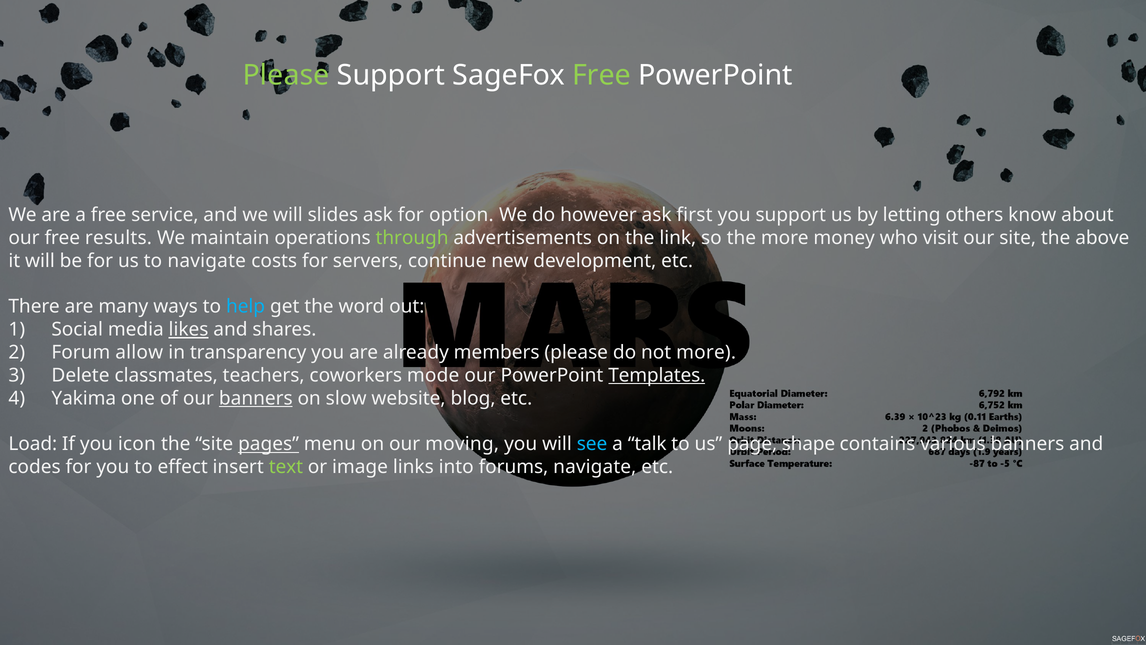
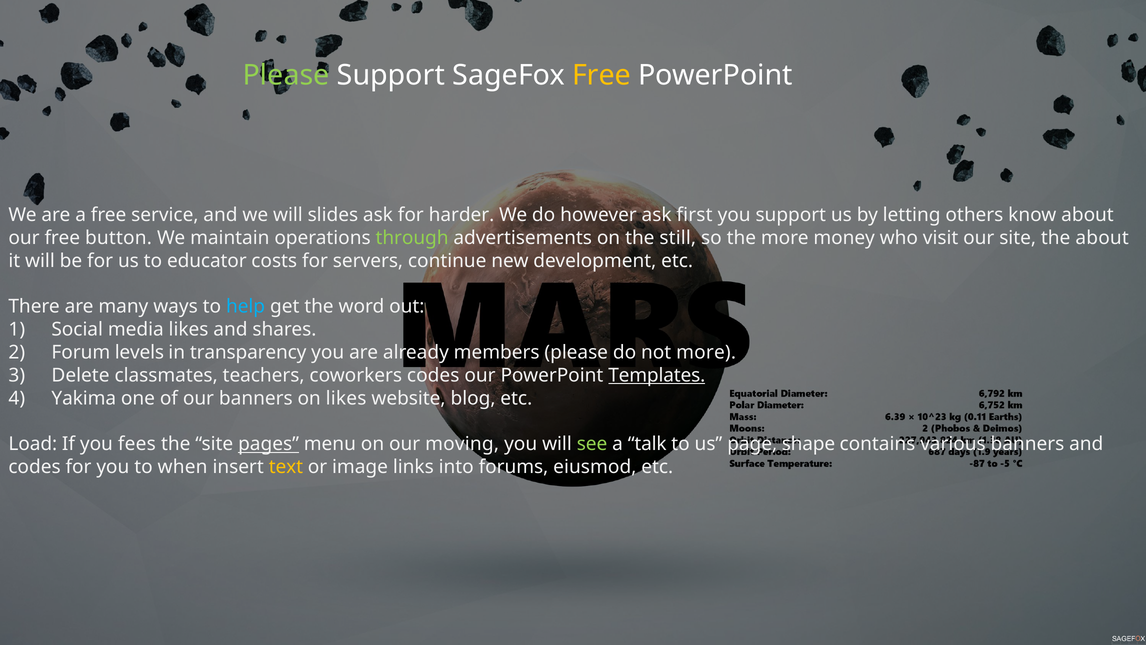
Free colour: light green -> yellow (602, 75)
option: option -> harder (461, 215)
results: results -> button (118, 238)
link: link -> still (678, 238)
the above: above -> about (1102, 238)
to navigate: navigate -> educator (207, 261)
likes underline: present -> none (189, 329)
allow: allow -> levels (139, 352)
coworkers mode: mode -> codes (433, 375)
banners underline: present -> none (256, 398)
on slow: slow -> likes (346, 398)
icon: icon -> fees (137, 444)
see colour: light blue -> light green (592, 444)
effect: effect -> when (183, 467)
text colour: light green -> yellow (286, 467)
forums navigate: navigate -> eiusmod (595, 467)
